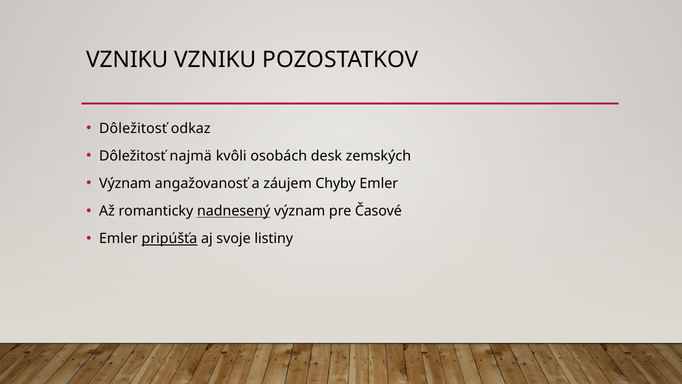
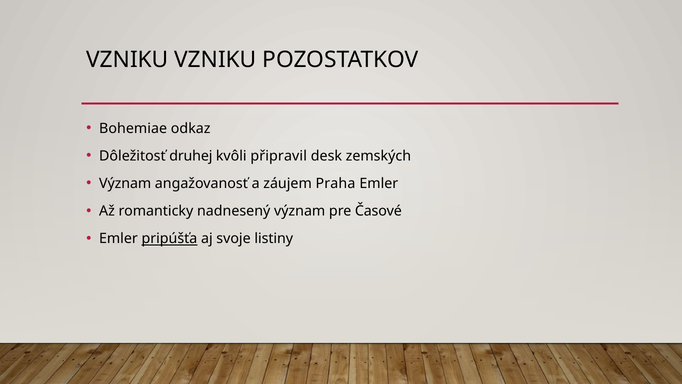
Dôležitosť: Dôležitosť -> Bohemiae (133, 128)
najmä: najmä -> druhej (191, 156)
osobách: osobách -> připravil (279, 156)
Chyby: Chyby -> Praha (336, 183)
nadnesený underline: present -> none (234, 211)
